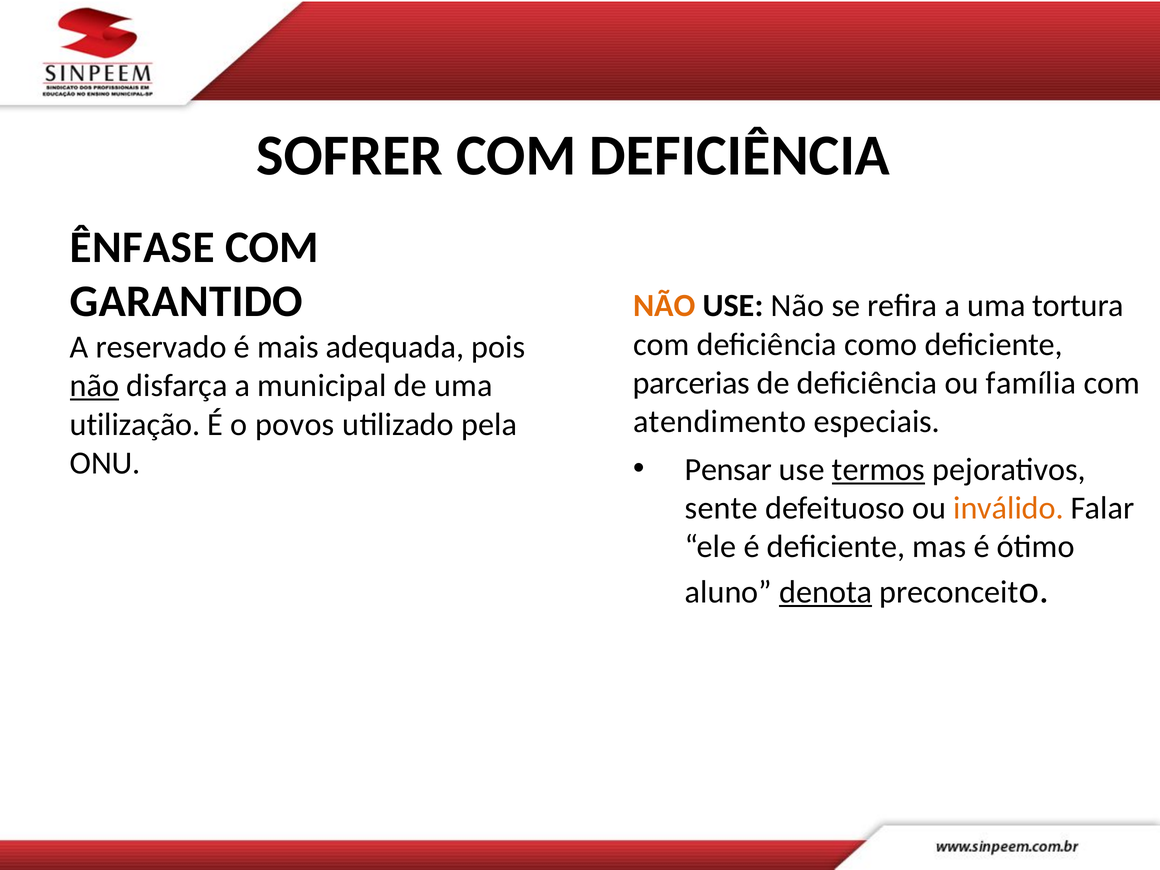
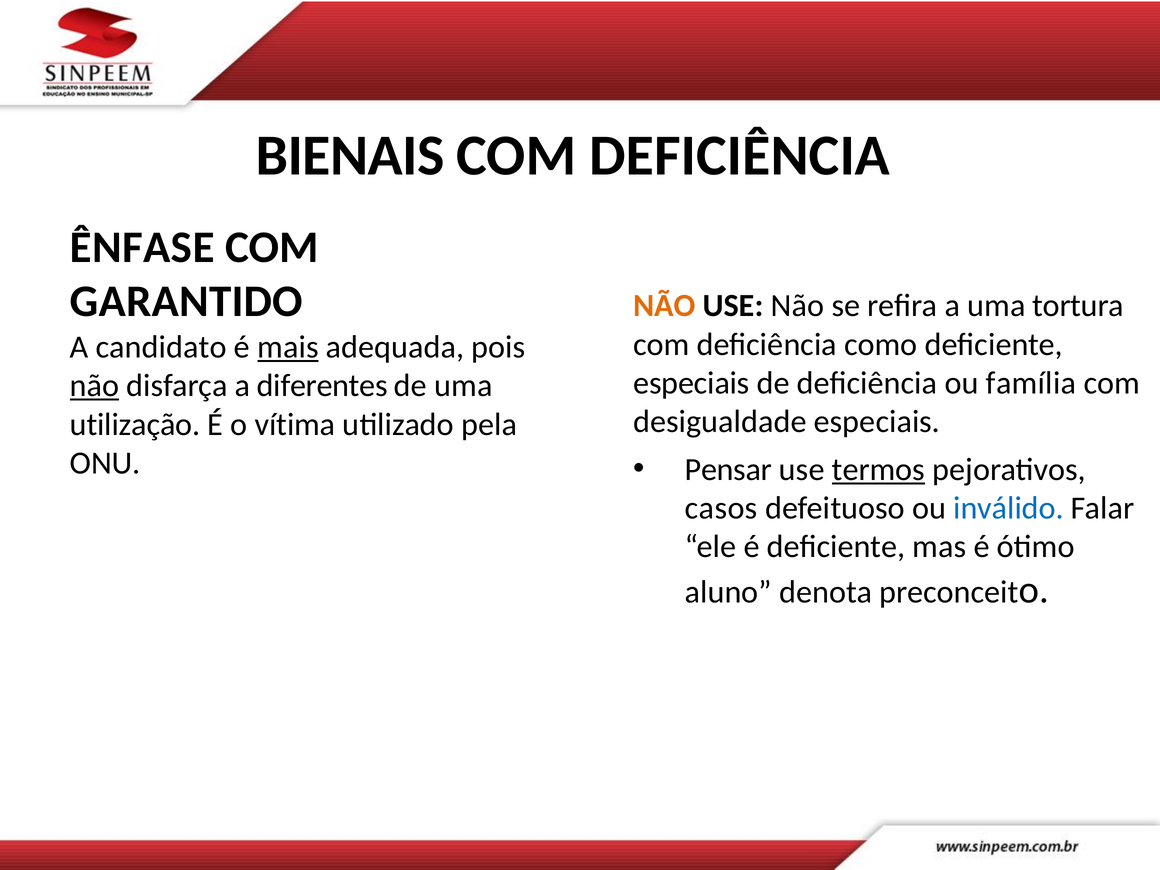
SOFRER: SOFRER -> BIENAIS (350, 156)
reservado: reservado -> candidato (161, 347)
mais underline: none -> present (288, 347)
parcerias: parcerias -> especiais (691, 383)
municipal: municipal -> diferentes (322, 386)
atendimento: atendimento -> desigualdade (720, 422)
povos: povos -> vítima (295, 424)
sente: sente -> casos (721, 508)
inválido colour: orange -> blue (1009, 508)
denota underline: present -> none (826, 592)
